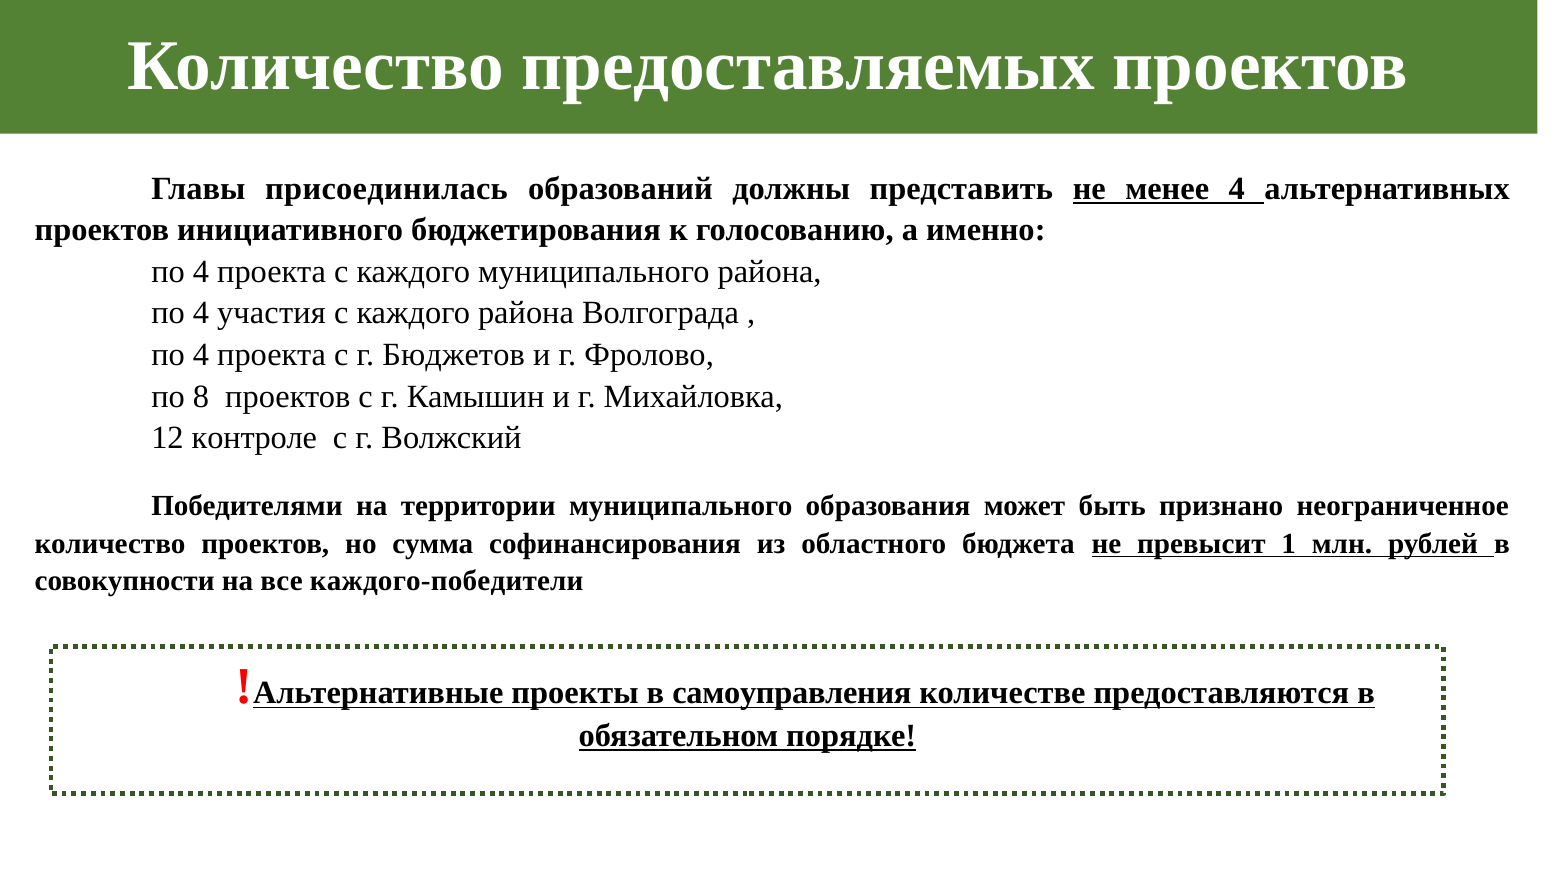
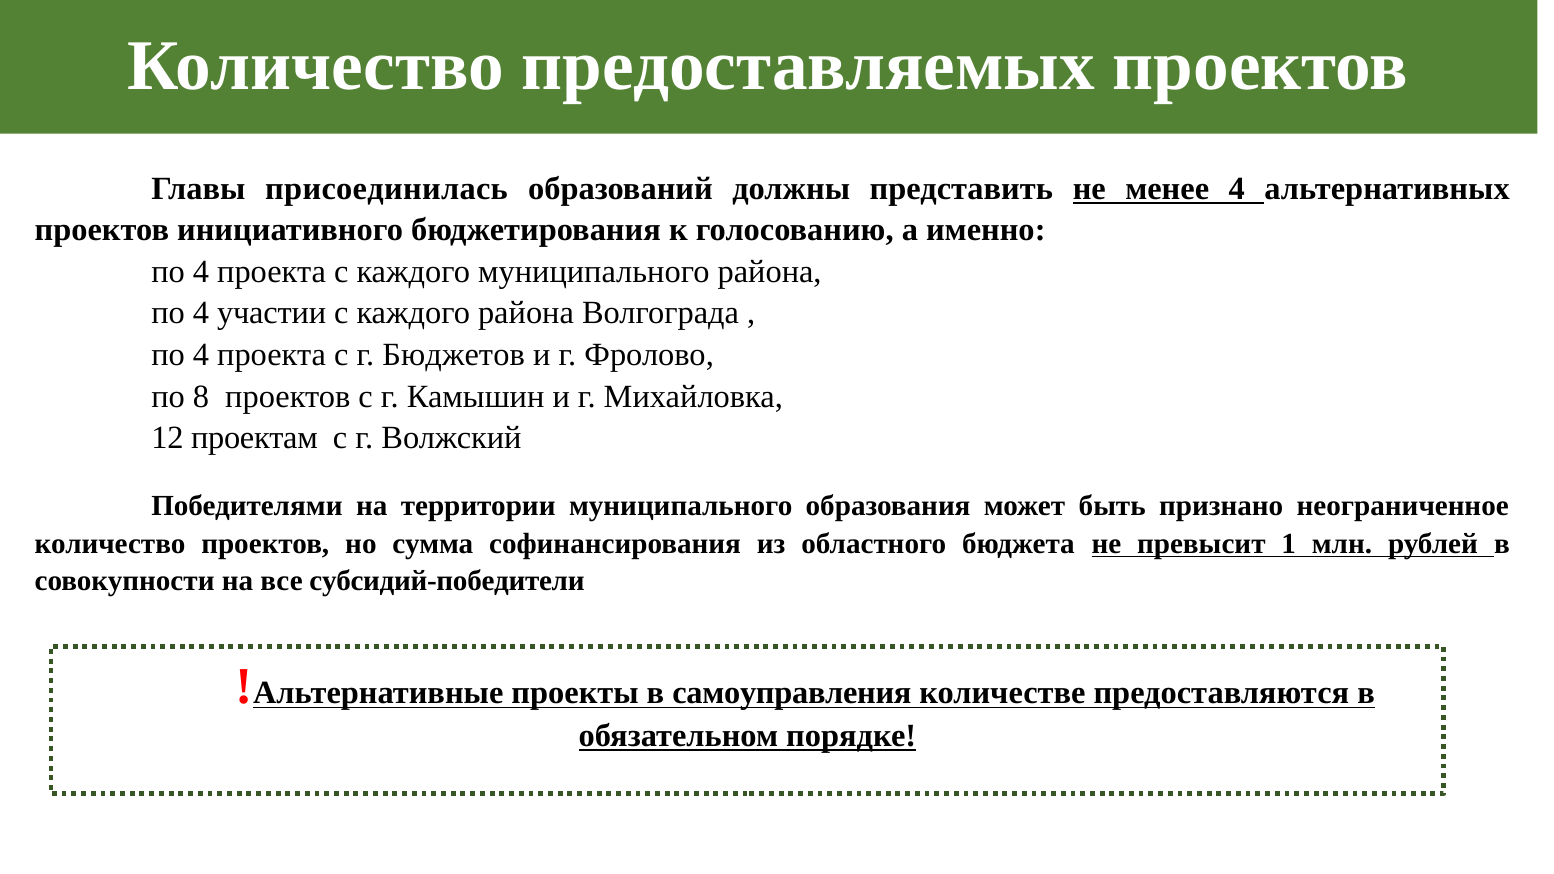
участия: участия -> участии (272, 313)
контроле: контроле -> проектам (254, 438)
каждого-победители: каждого-победители -> субсидий-победители (447, 581)
